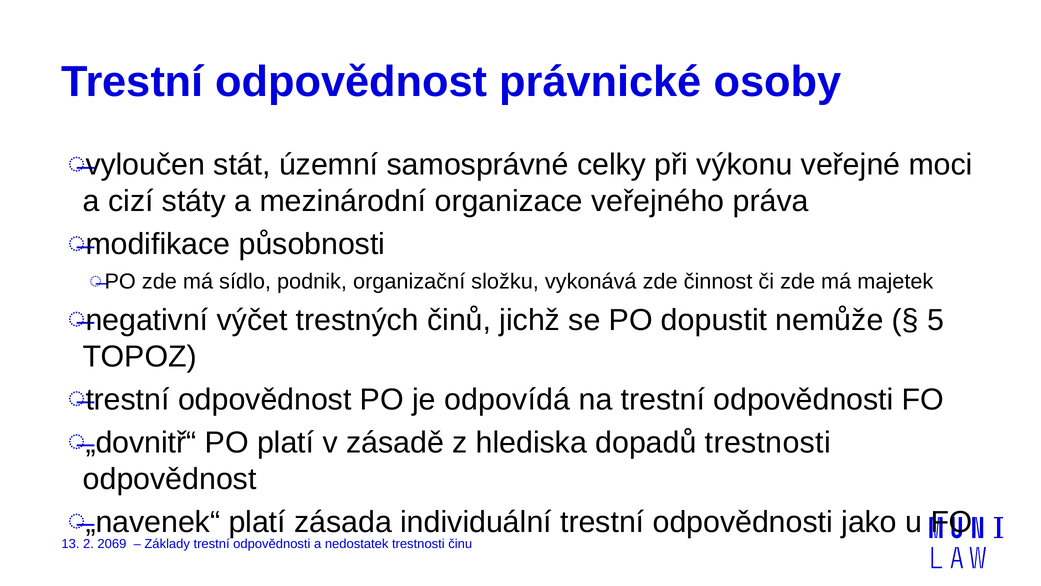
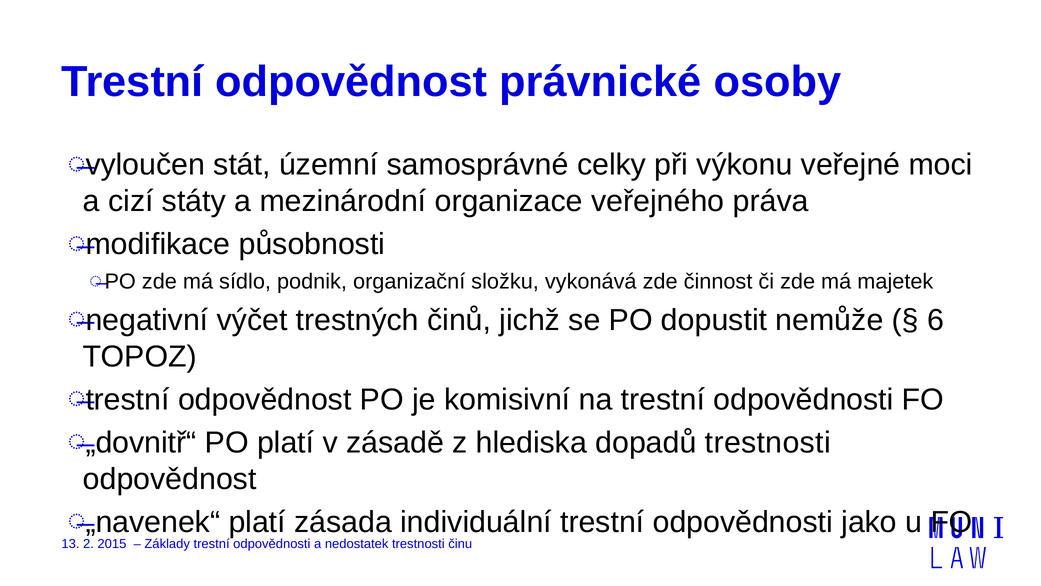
5: 5 -> 6 (936, 320)
odpovídá: odpovídá -> komisivní (507, 399)
2069: 2069 -> 2015 (112, 543)
